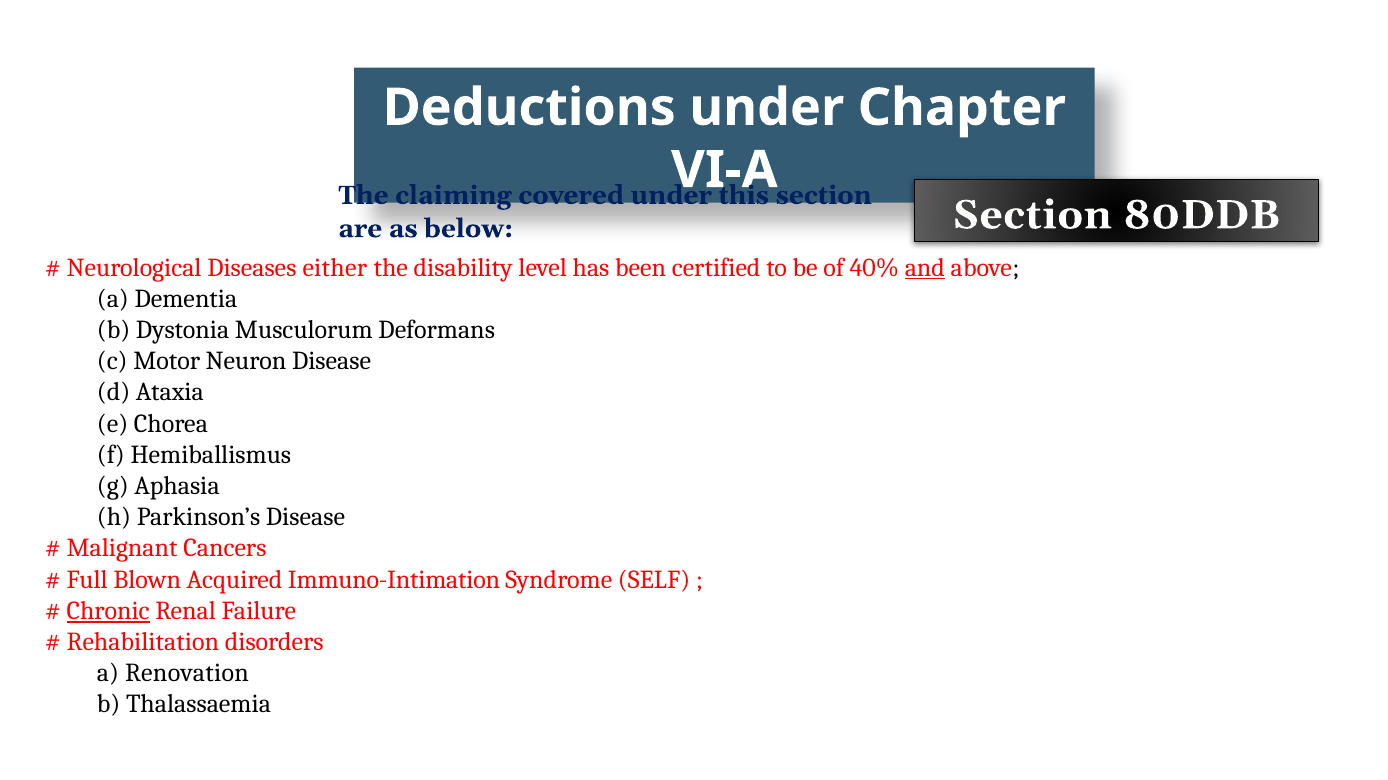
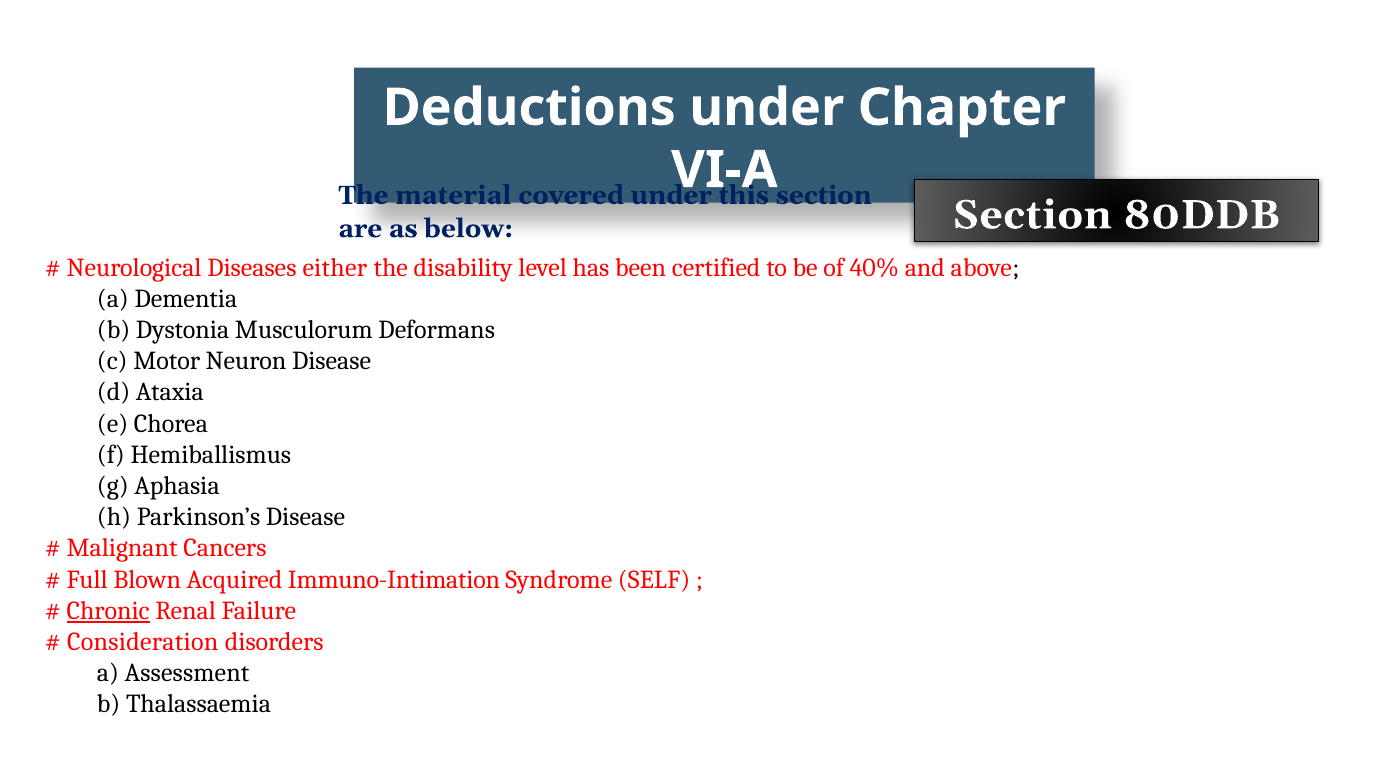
claiming: claiming -> material (453, 195)
and underline: present -> none (925, 268)
Rehabilitation: Rehabilitation -> Consideration (143, 642)
Renovation: Renovation -> Assessment (187, 674)
